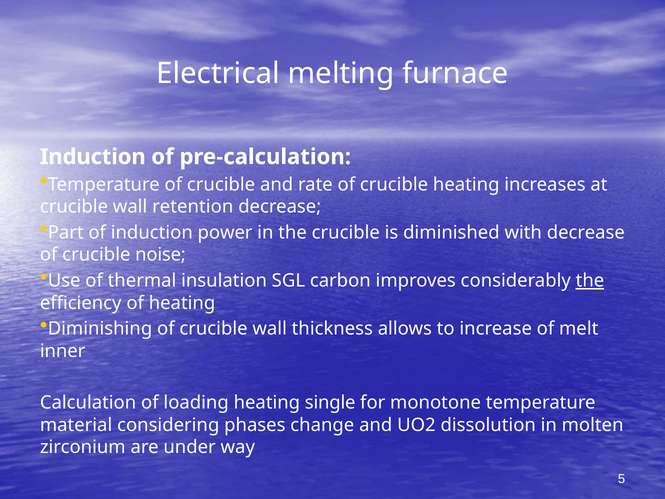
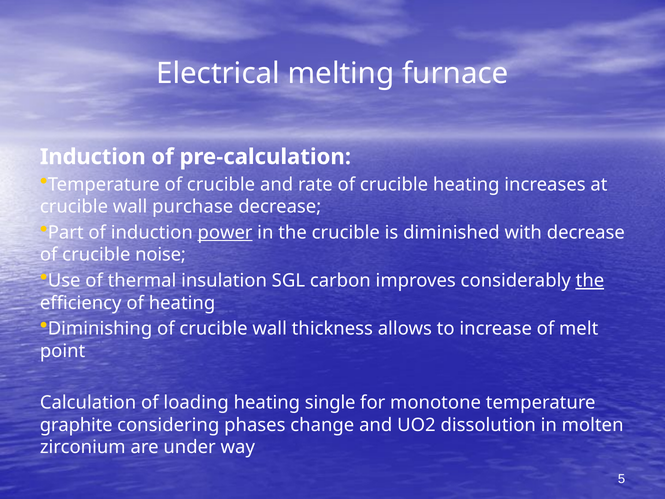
retention: retention -> purchase (193, 207)
power underline: none -> present (225, 233)
inner: inner -> point (63, 351)
material: material -> graphite (76, 425)
